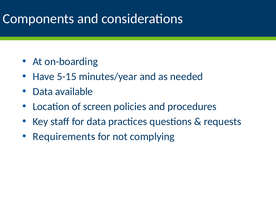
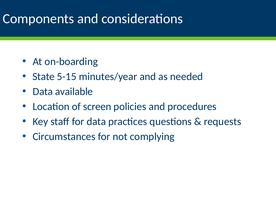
Have: Have -> State (44, 77)
Requirements: Requirements -> Circumstances (64, 137)
